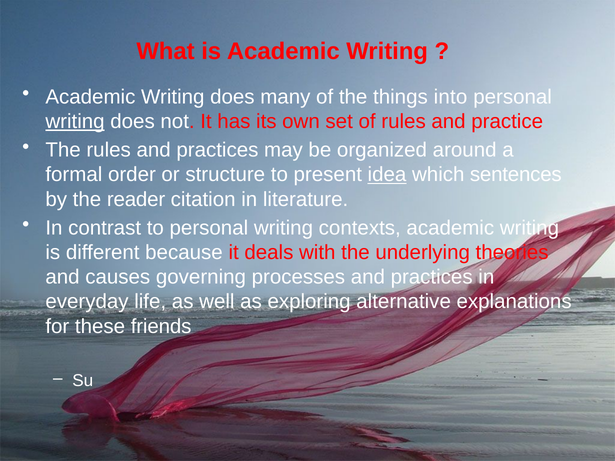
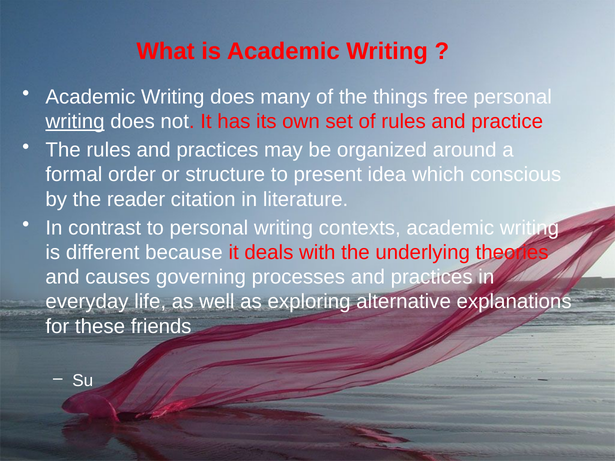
into: into -> free (451, 97)
idea underline: present -> none (387, 175)
sentences: sentences -> conscious (516, 175)
